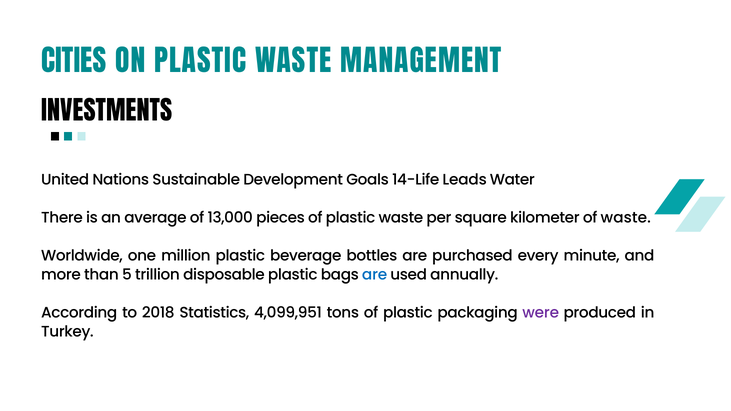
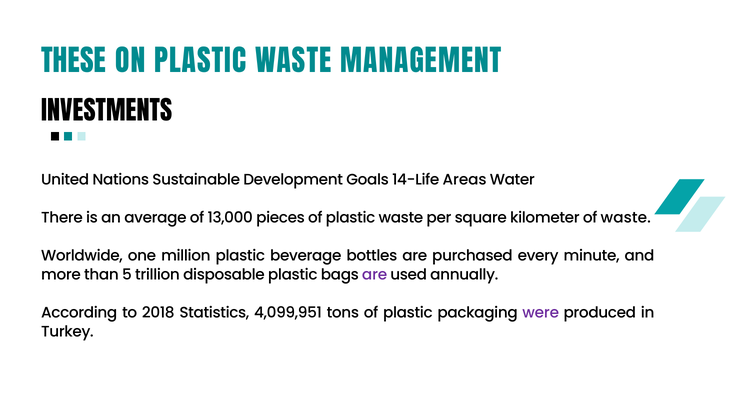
CITIES: CITIES -> THESE (74, 63)
Leads: Leads -> Areas (465, 180)
are colour: blue -> purple (375, 275)
